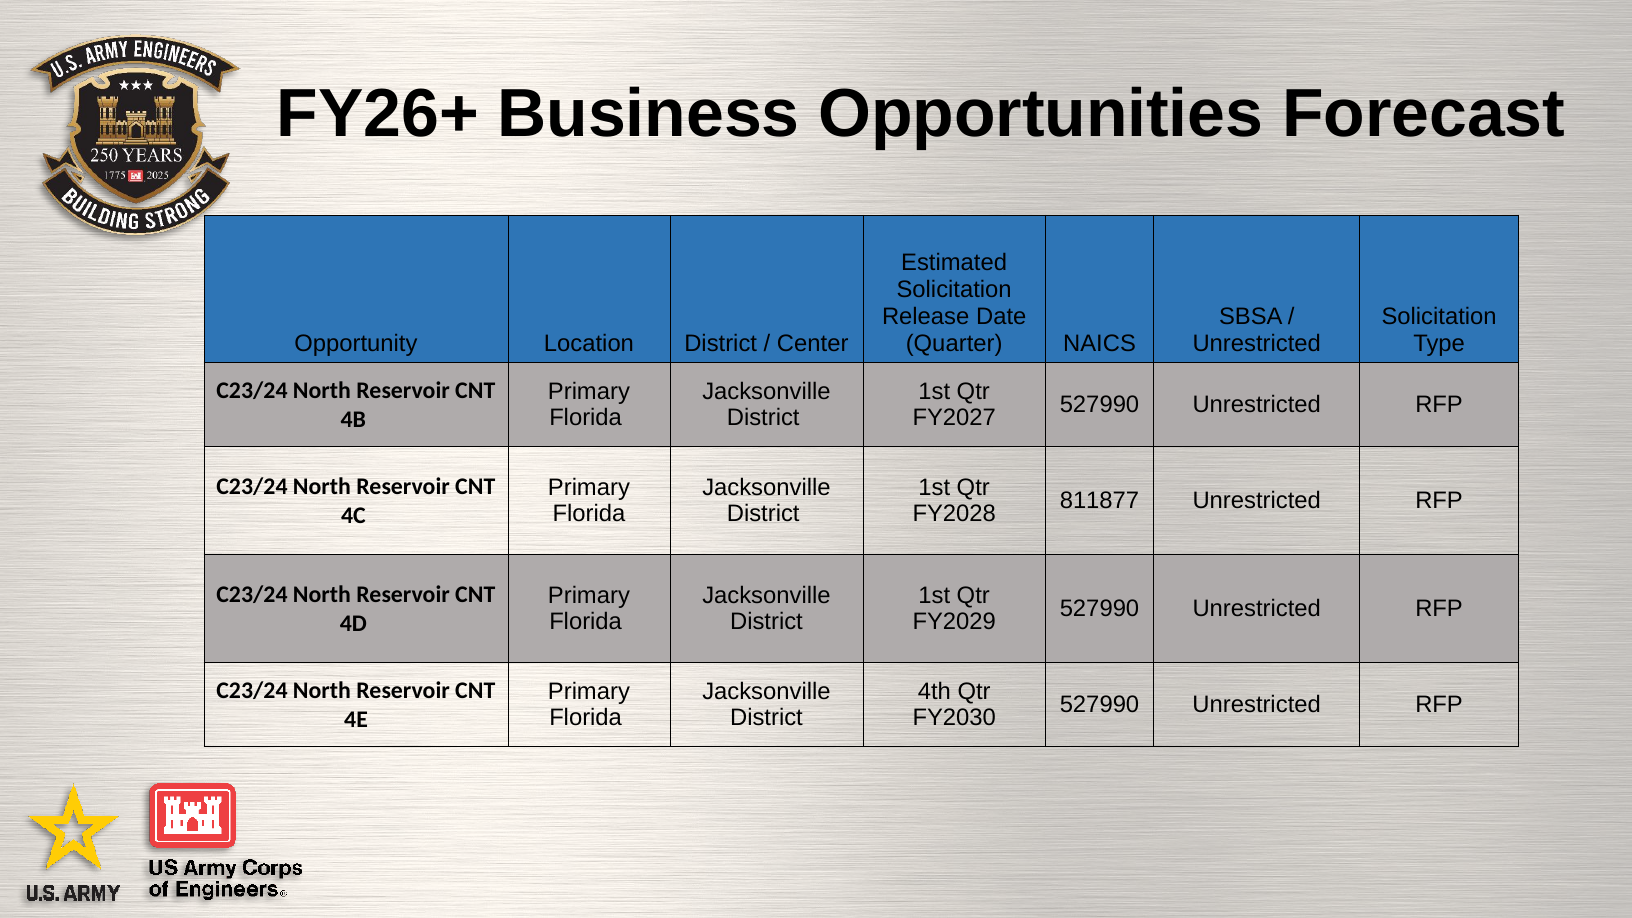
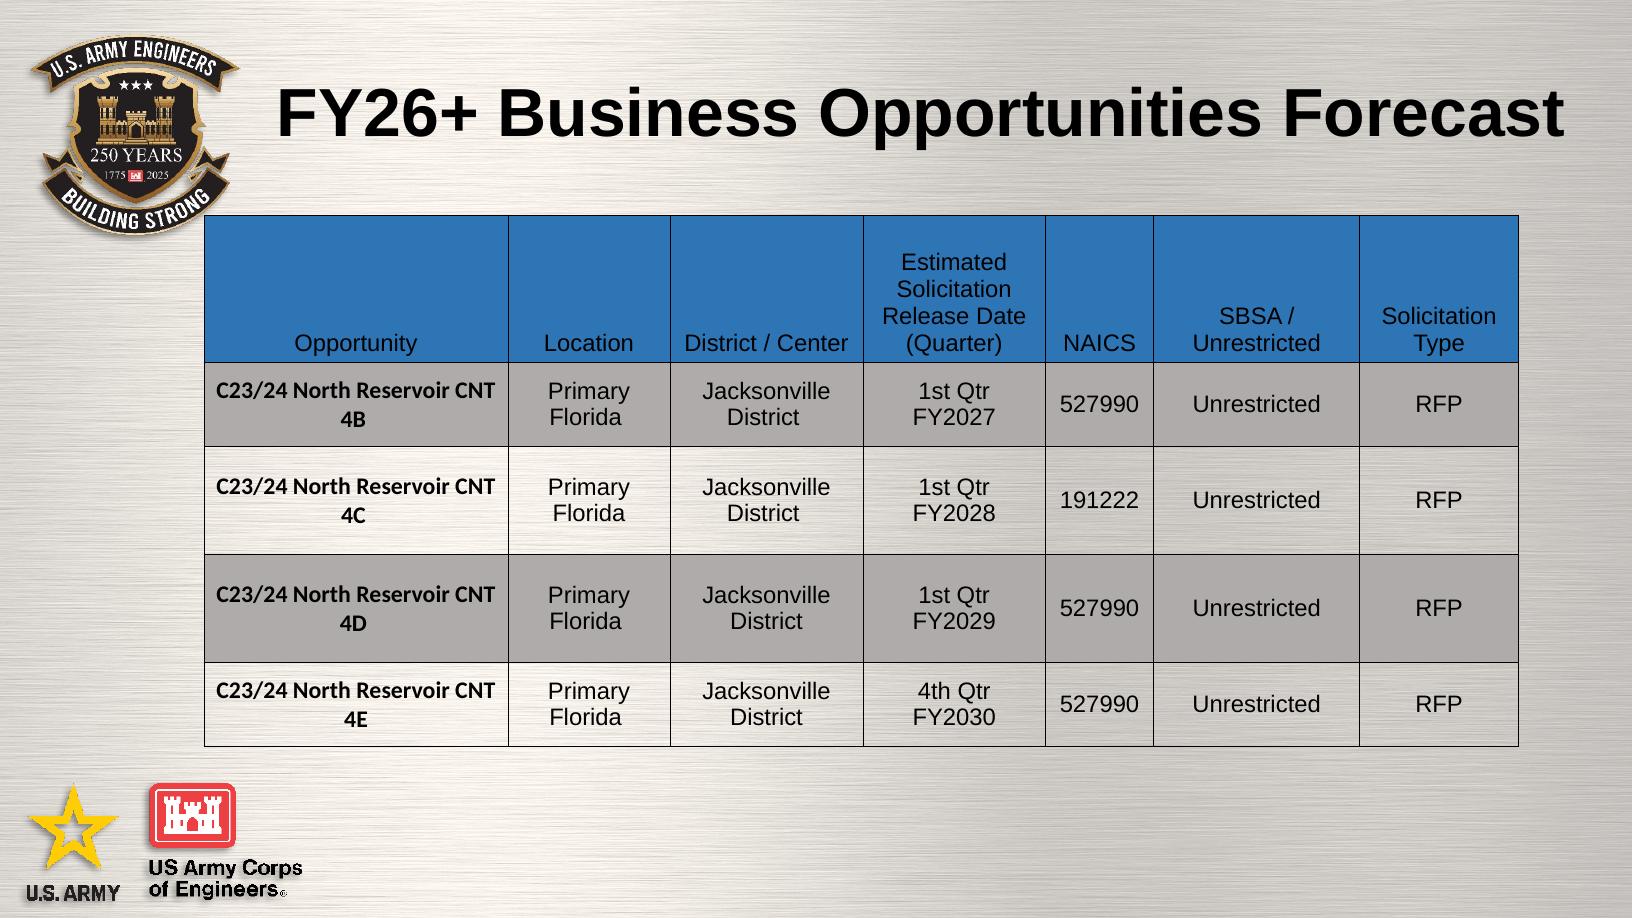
811877: 811877 -> 191222 (1099, 501)
